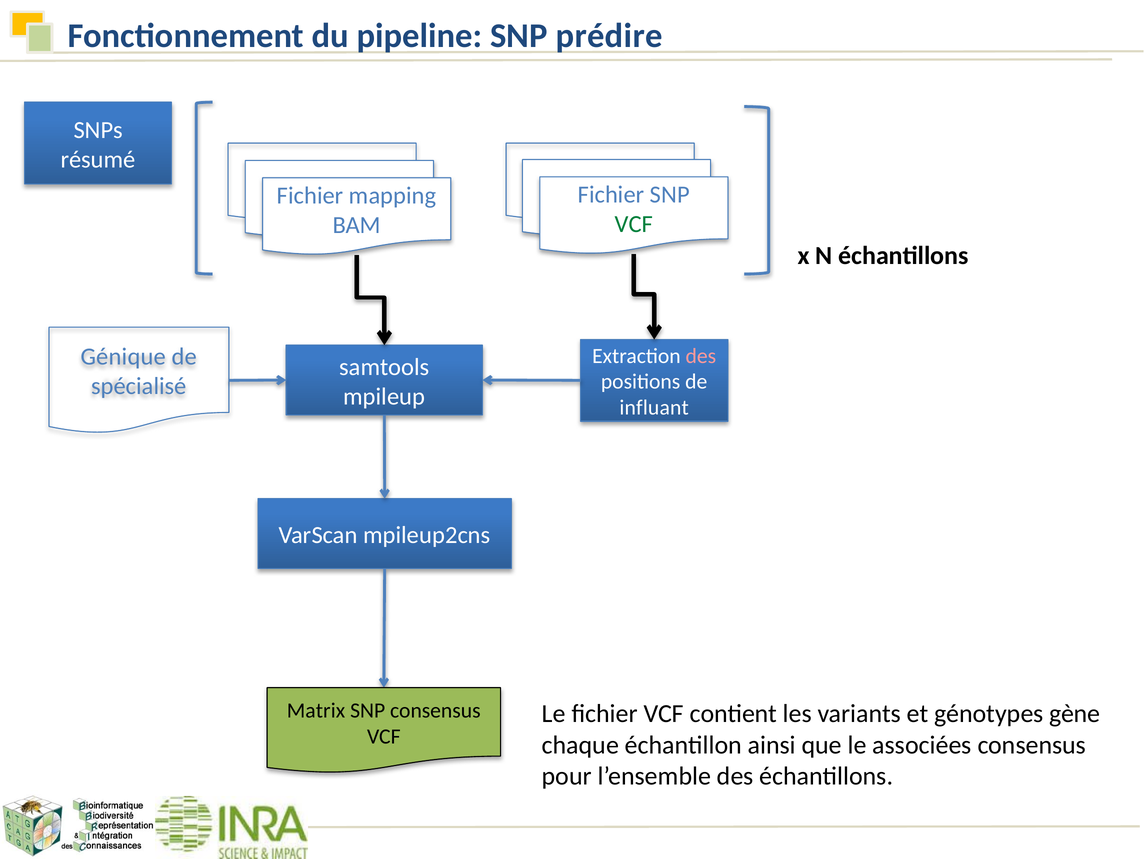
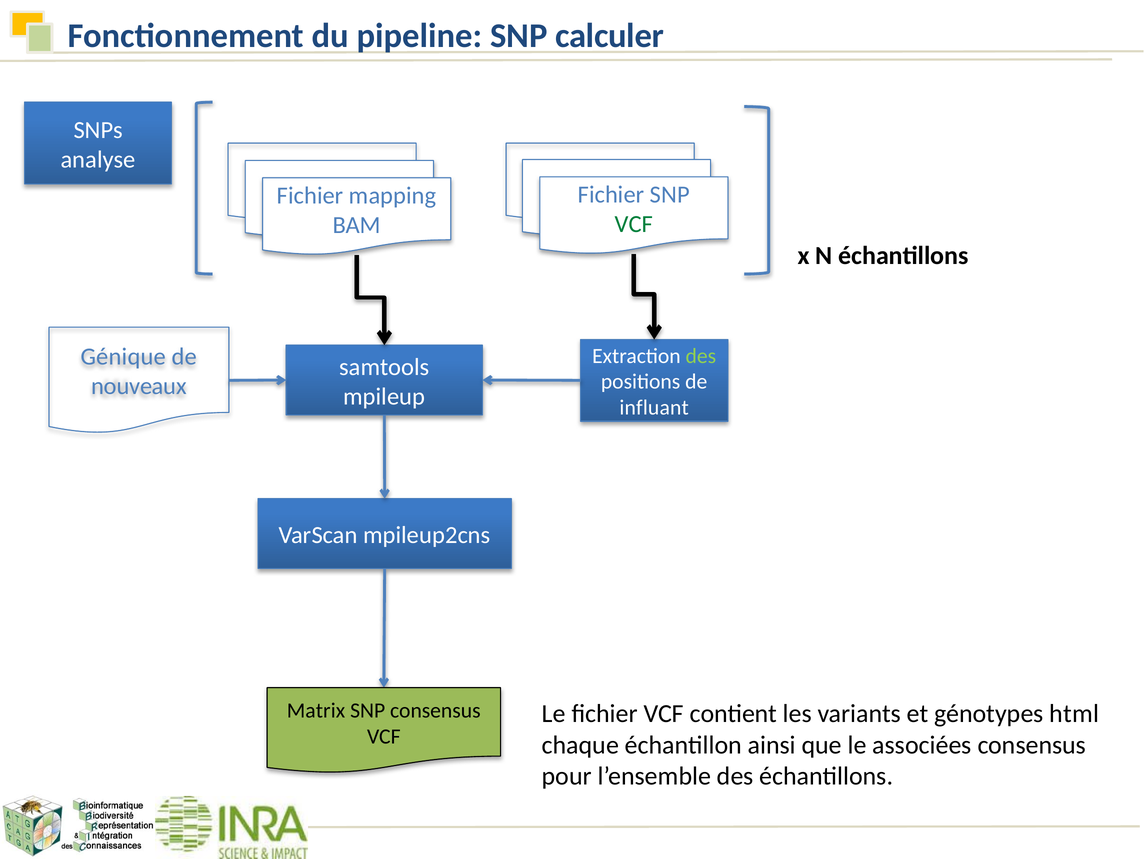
prédire: prédire -> calculer (610, 36)
résumé: résumé -> analyse (98, 159)
des colour: pink -> light green (701, 356)
spécialisé: spécialisé -> nouveaux (139, 386)
gène: gène -> html (1074, 714)
